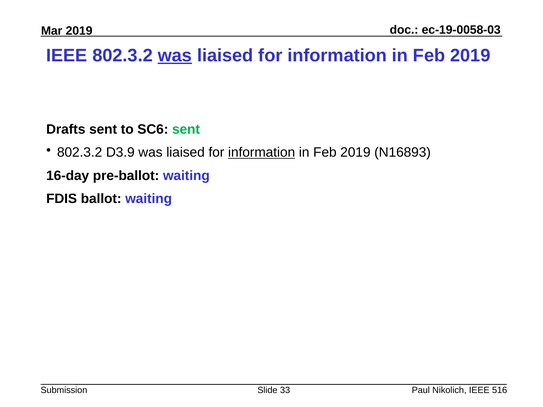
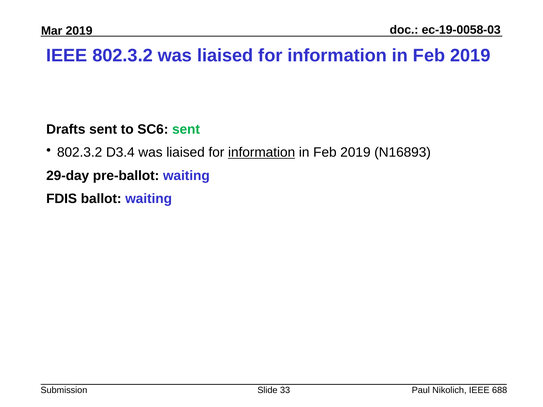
was underline: present -> none (175, 56)
D3.9: D3.9 -> D3.4 (120, 153)
16-day: 16-day -> 29-day (68, 176)
516: 516 -> 688 (500, 391)
